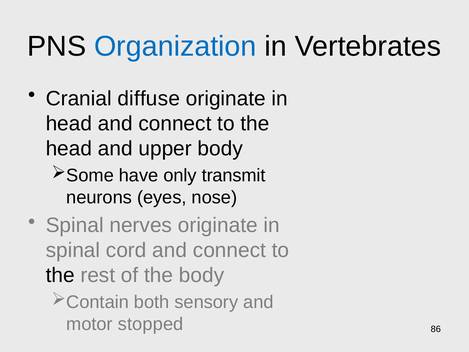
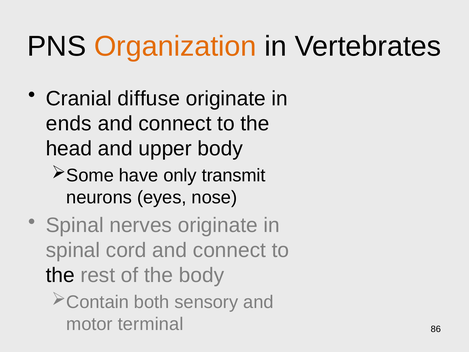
Organization colour: blue -> orange (175, 46)
head: head -> ends (69, 123)
stopped: stopped -> terminal (151, 324)
